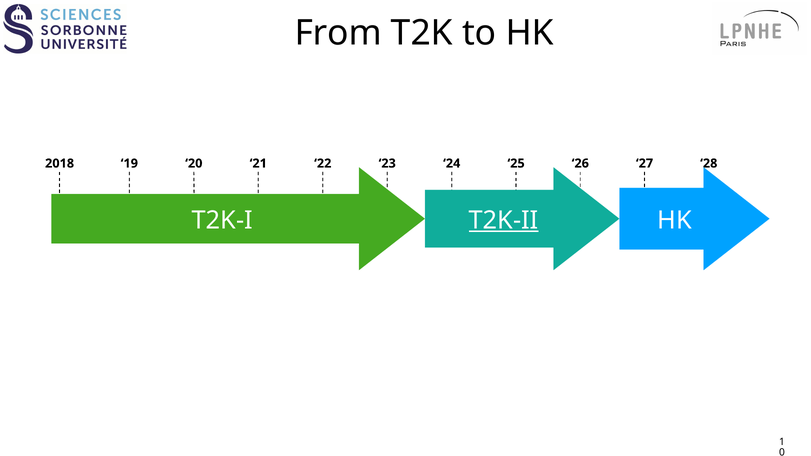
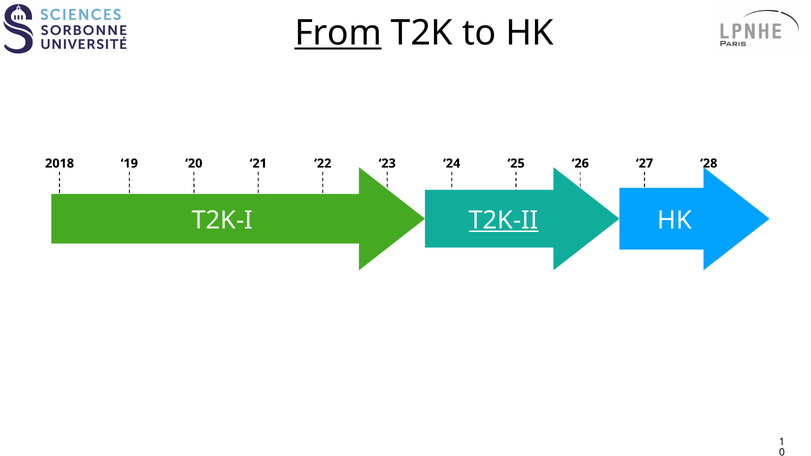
From underline: none -> present (338, 33)
